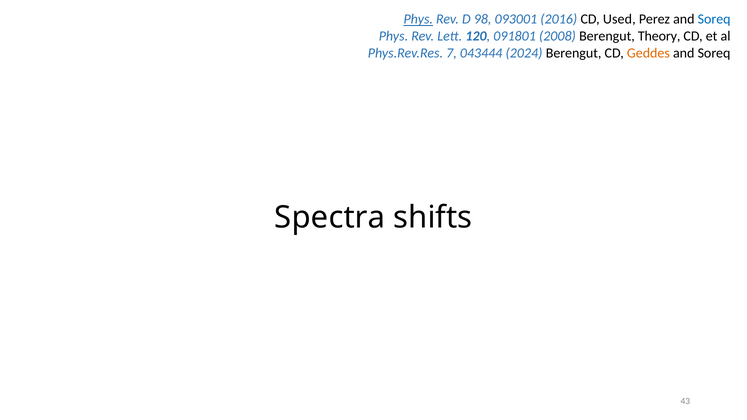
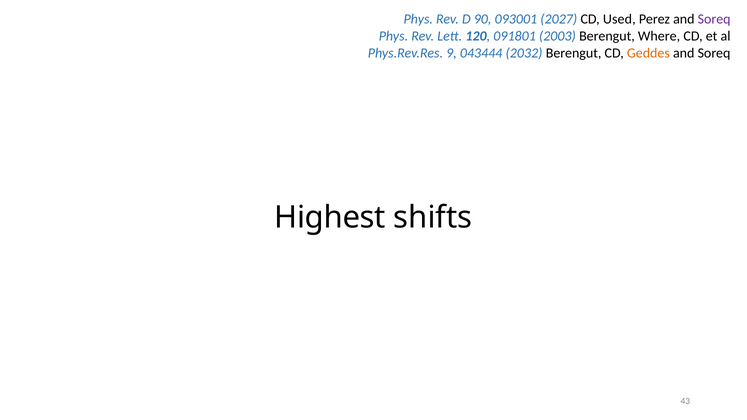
Phys underline: present -> none (418, 19)
98: 98 -> 90 (483, 19)
2016: 2016 -> 2027 (559, 19)
Soreq colour: blue -> purple (714, 19)
2008: 2008 -> 2003 (557, 36)
Theory: Theory -> Where (659, 36)
7: 7 -> 9 (452, 53)
2024: 2024 -> 2032 (524, 53)
Spectra: Spectra -> Highest (330, 218)
